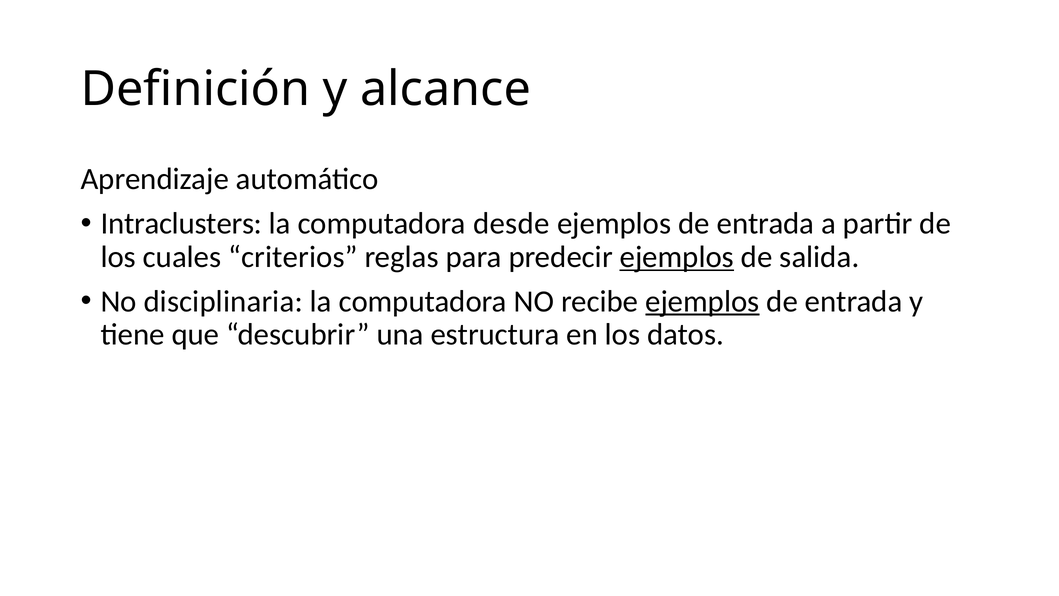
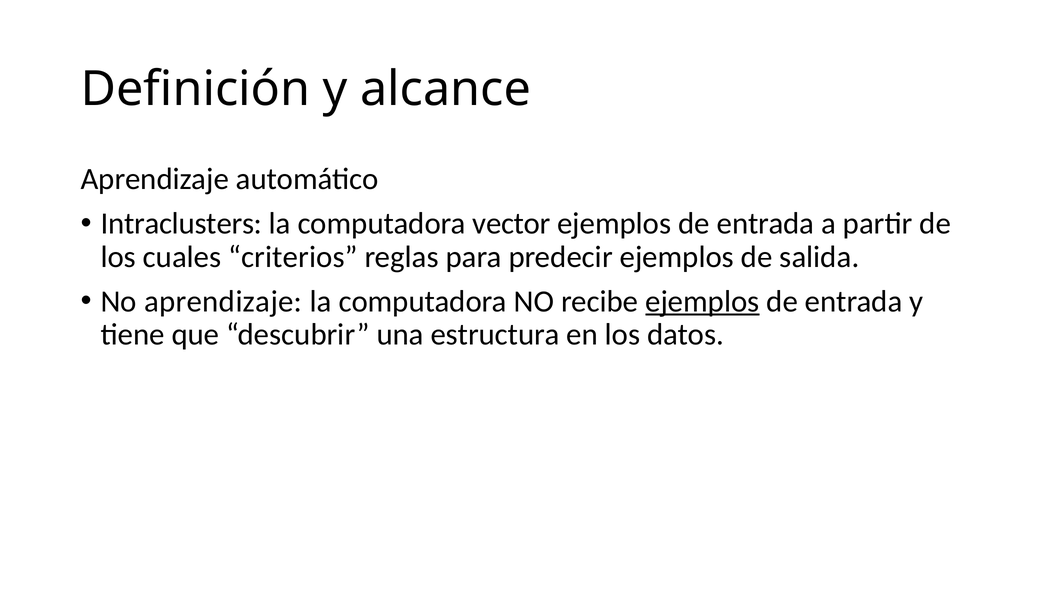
desde: desde -> vector (512, 223)
ejemplos underline: present -> none (677, 257)
No disciplinaria: disciplinaria -> aprendizaje (223, 301)
